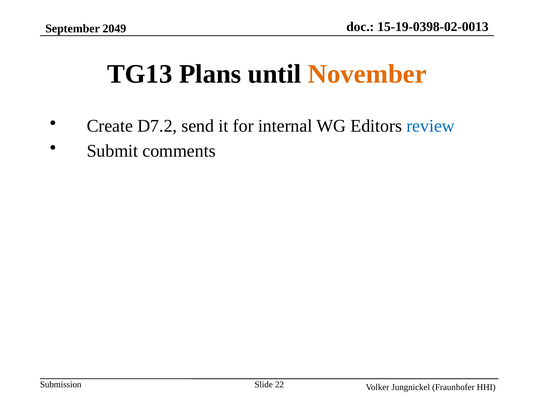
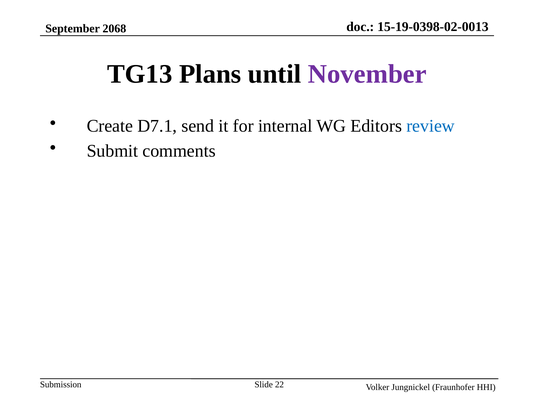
2049: 2049 -> 2068 (114, 29)
November colour: orange -> purple (367, 74)
D7.2: D7.2 -> D7.1 (157, 126)
